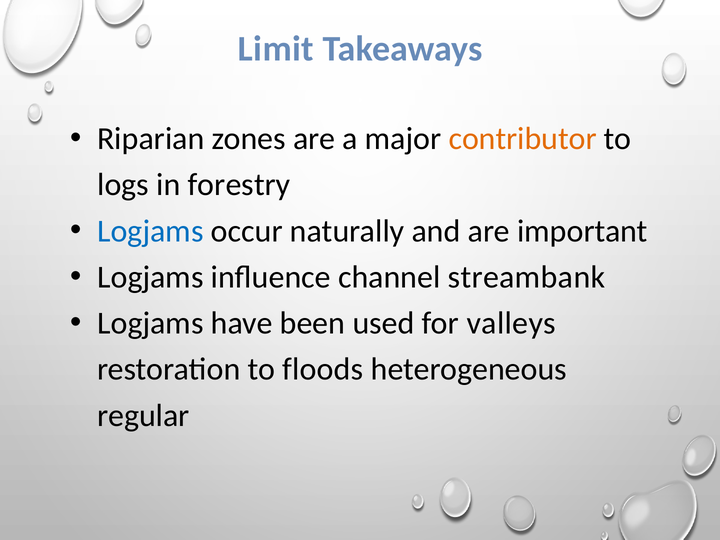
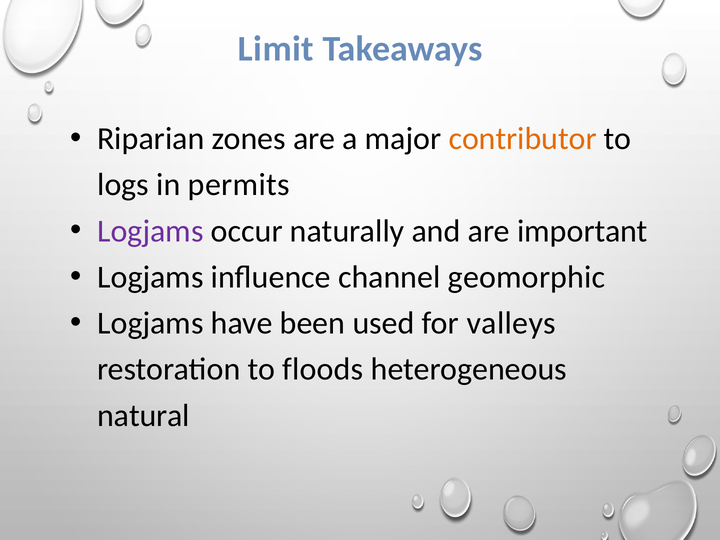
forestry: forestry -> permits (239, 185)
Logjams colour: blue -> purple (150, 231)
streambank: streambank -> geomorphic (527, 277)
regular: regular -> natural (143, 416)
